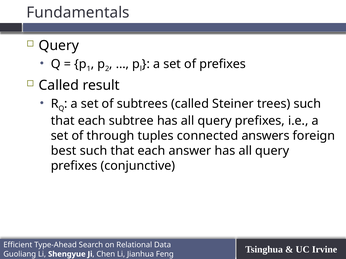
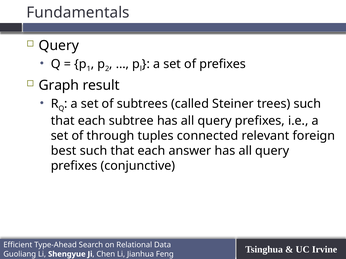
Called: Called -> Graph (59, 85)
answers: answers -> relevant (265, 136)
